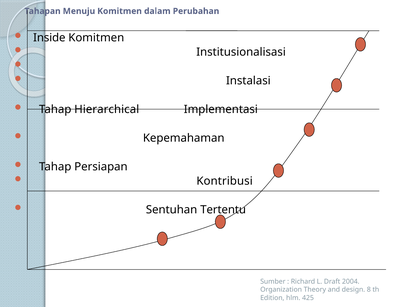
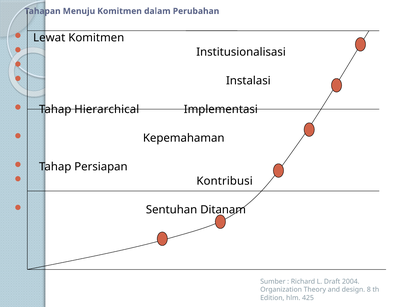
Inside: Inside -> Lewat (49, 38)
Tertentu: Tertentu -> Ditanam (223, 210)
